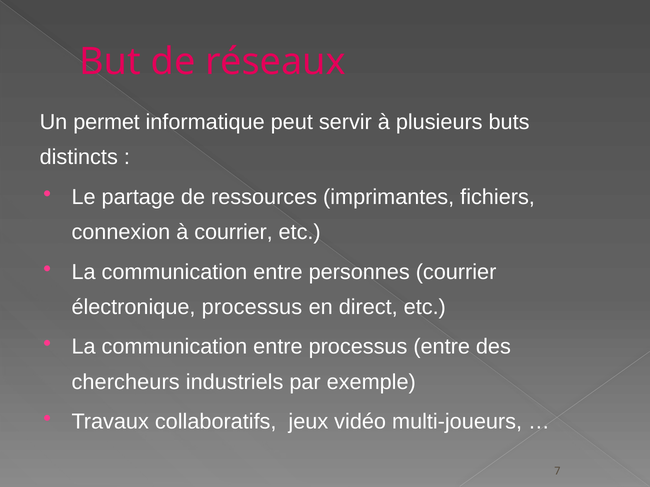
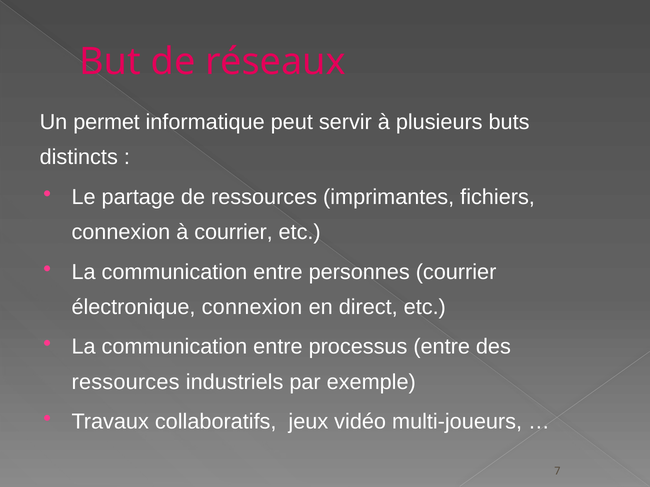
électronique processus: processus -> connexion (252, 307)
chercheurs: chercheurs -> ressources (126, 382)
